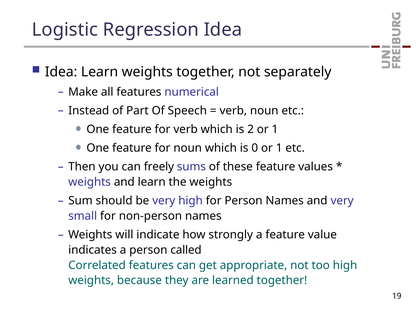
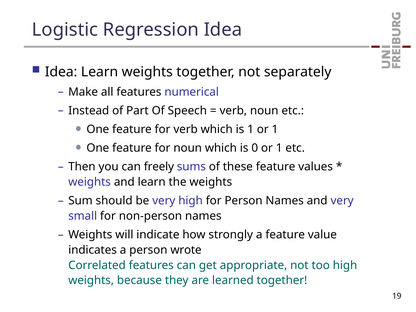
is 2: 2 -> 1 (251, 129)
called: called -> wrote (186, 250)
